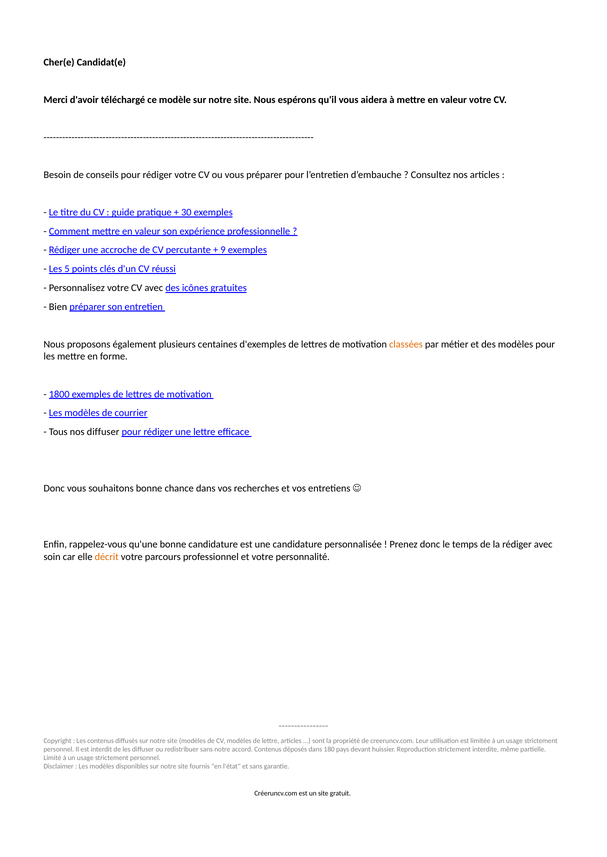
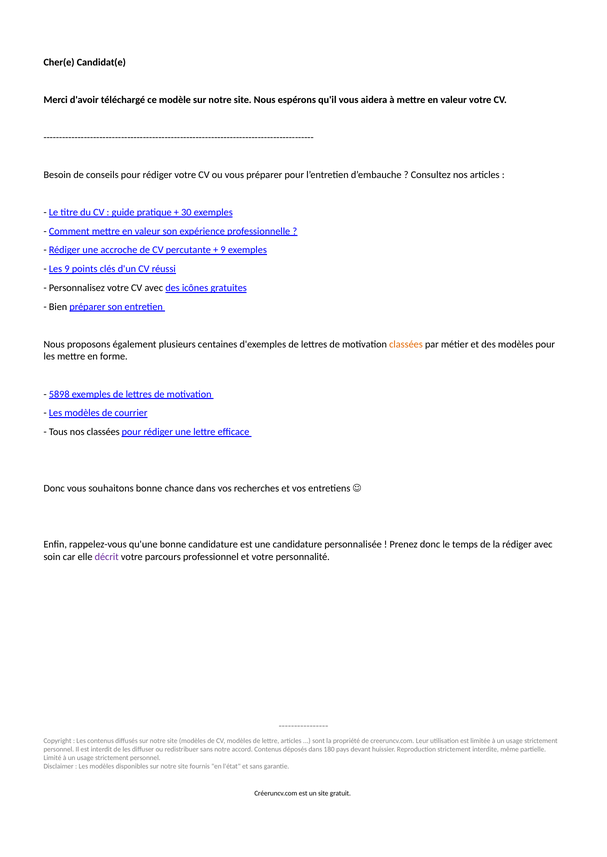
Les 5: 5 -> 9 (67, 269)
1800: 1800 -> 5898 (59, 395)
nos diffuser: diffuser -> classées (103, 432)
décrit colour: orange -> purple (107, 557)
